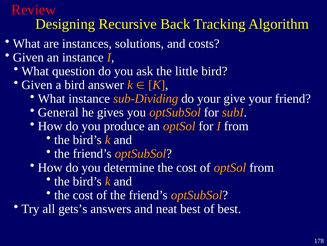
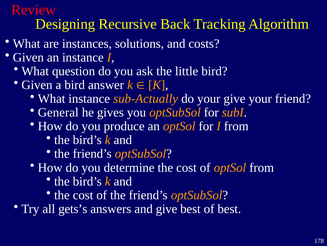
sub-Dividing: sub-Dividing -> sub-Actually (146, 98)
and neat: neat -> give (167, 208)
